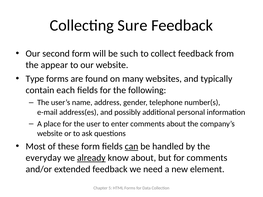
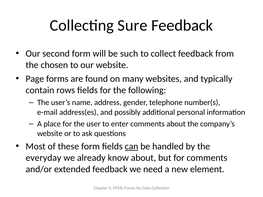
appear: appear -> chosen (54, 65)
Type: Type -> Page (35, 79)
each: each -> rows (66, 90)
already underline: present -> none (91, 158)
